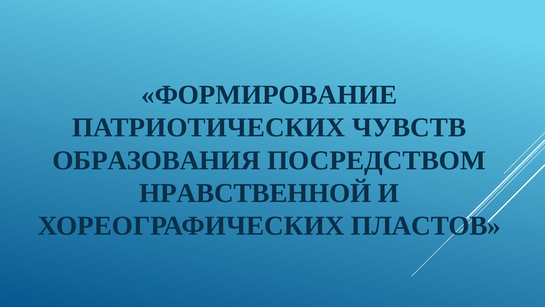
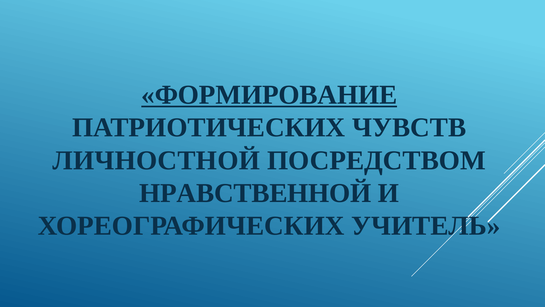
ФОРМИРОВАНИЕ underline: none -> present (269, 95)
ОБРАЗОВАНИЯ: ОБРАЗОВАНИЯ -> ЛИЧНОСТНОЙ (156, 160)
ПЛАСТОВ: ПЛАСТОВ -> УЧИТЕЛЬ (426, 226)
